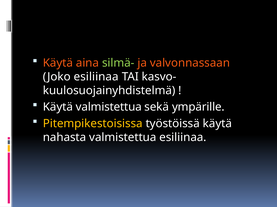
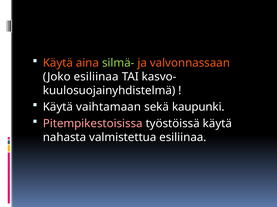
Käytä valmistettua: valmistettua -> vaihtamaan (109, 107)
ympärille: ympärille -> kaupunki (198, 107)
Pitempikestoisissa colour: yellow -> pink (93, 124)
